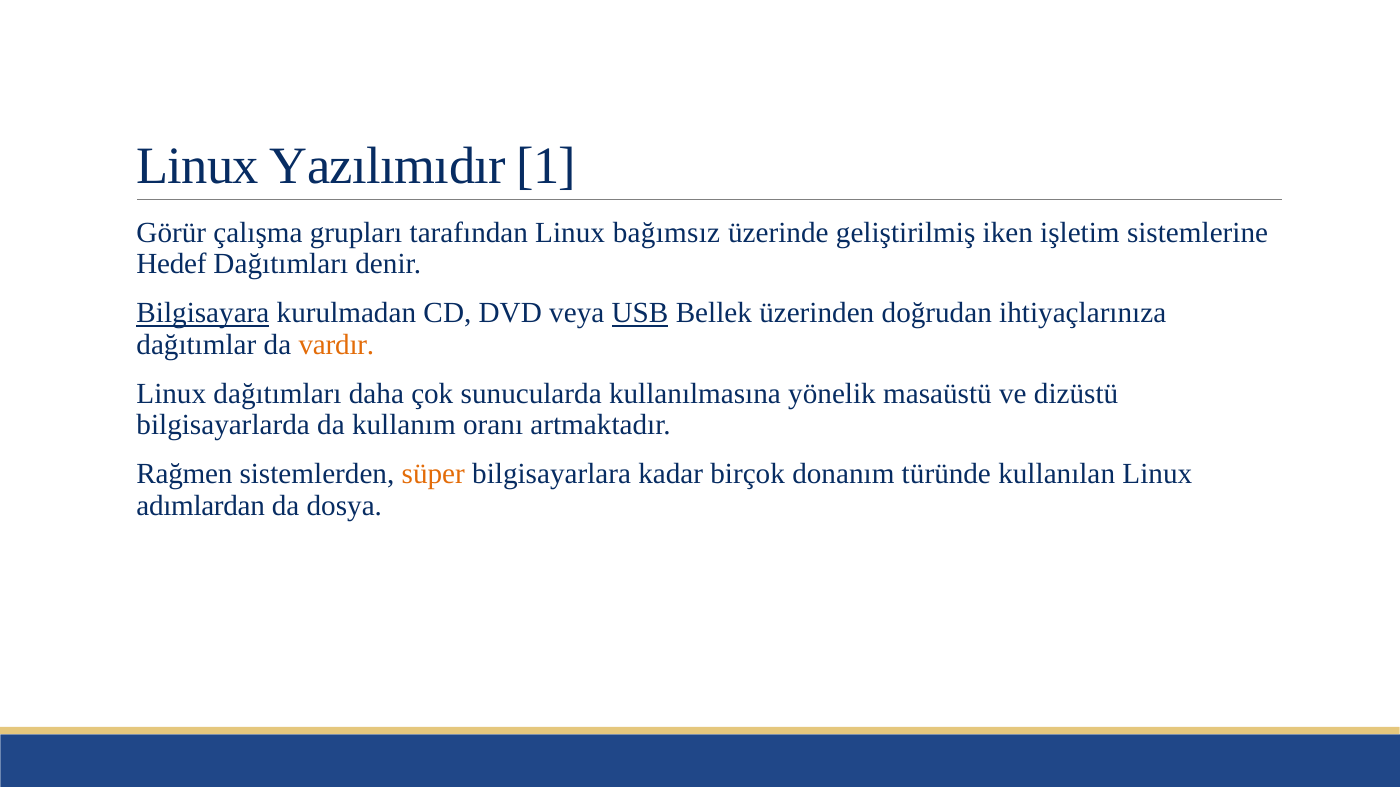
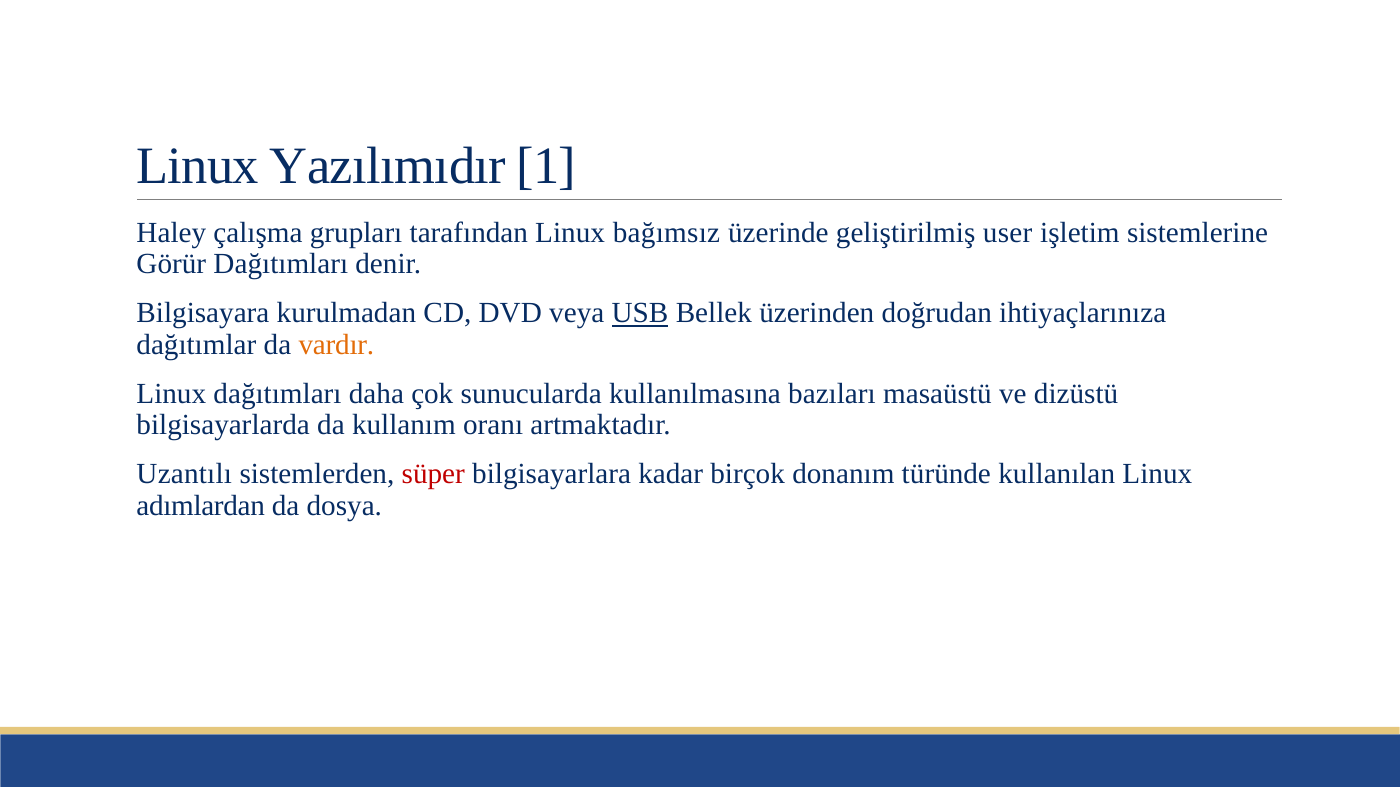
Görür: Görür -> Haley (171, 233)
iken: iken -> user (1008, 233)
Hedef: Hedef -> Görür (171, 264)
Bilgisayara underline: present -> none (203, 313)
yönelik: yönelik -> bazıları (832, 394)
Rağmen: Rağmen -> Uzantılı (184, 475)
süper colour: orange -> red (433, 475)
